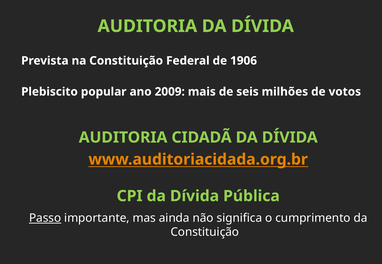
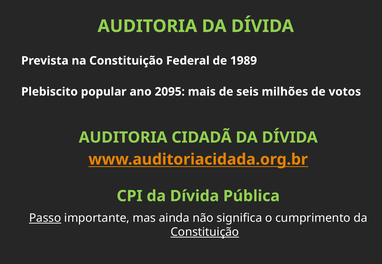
1906: 1906 -> 1989 (244, 61)
2009: 2009 -> 2095 (170, 92)
Constituição underline: none -> present (205, 233)
